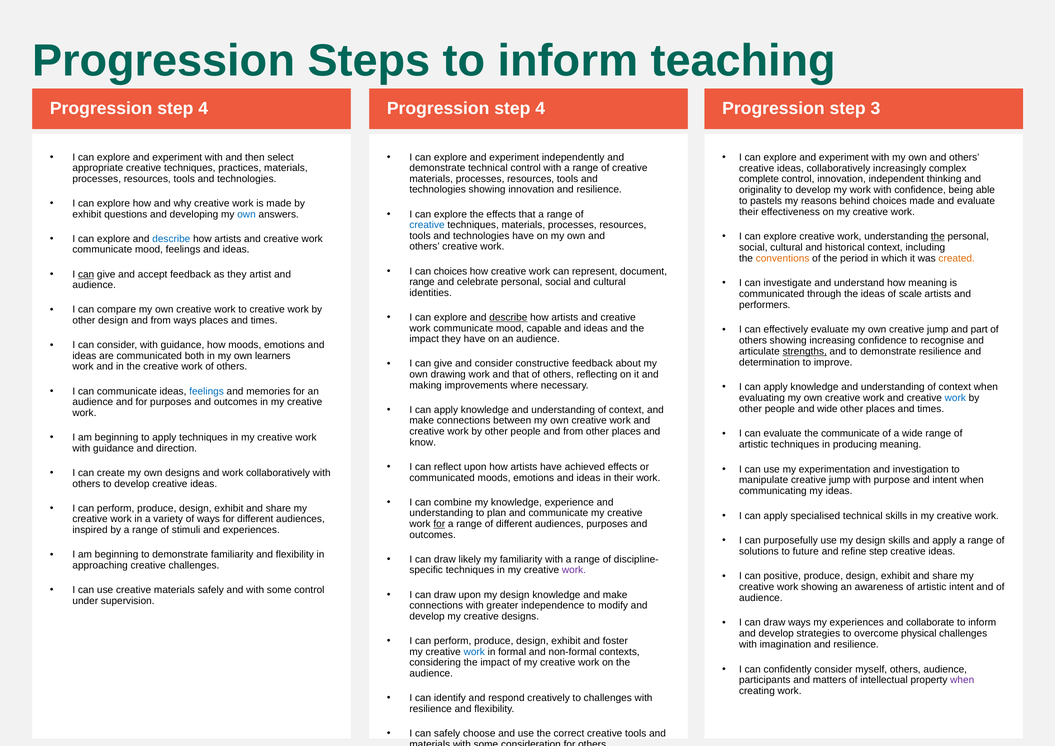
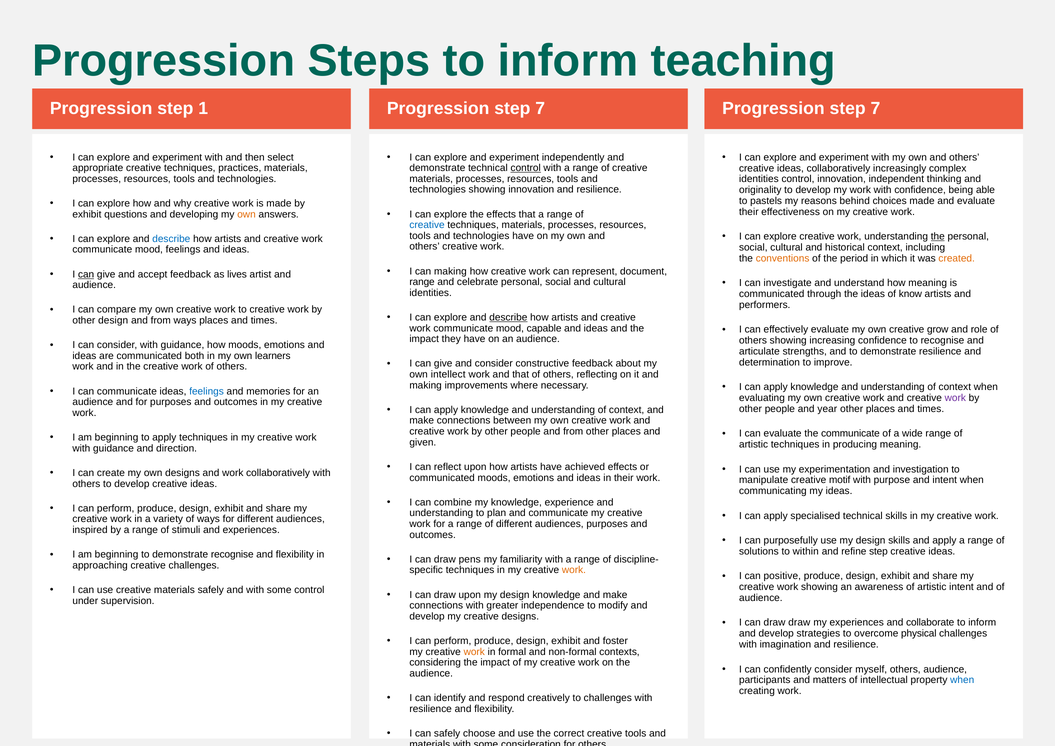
4: 4 -> 1 (203, 109)
4: 4 -> 7 (540, 109)
3: 3 -> 7 (875, 109)
control underline: none -> present (526, 168)
complete: complete -> identities (759, 179)
own colour: blue -> orange (246, 214)
can choices: choices -> making (450, 271)
as they: they -> lives (237, 274)
scale: scale -> know (910, 294)
own creative jump: jump -> grow (938, 330)
part: part -> role (979, 330)
strengths underline: present -> none (805, 351)
drawing: drawing -> intellect (448, 374)
work colour: blue -> purple (955, 398)
and wide: wide -> year (827, 409)
know: know -> given (423, 442)
manipulate creative jump: jump -> motif (840, 480)
for underline: present -> none (439, 524)
future: future -> within (806, 551)
demonstrate familiarity: familiarity -> recognise (232, 555)
likely: likely -> pens (470, 559)
work colour: purple -> orange (574, 570)
draw ways: ways -> draw (799, 623)
work colour: blue -> orange (474, 652)
when colour: purple -> blue (962, 680)
